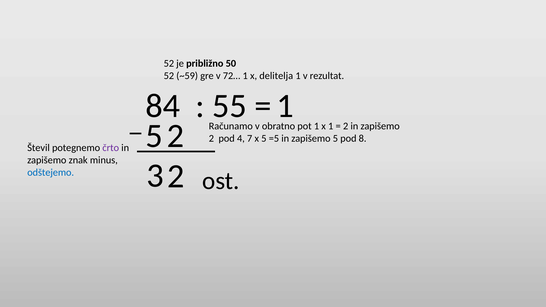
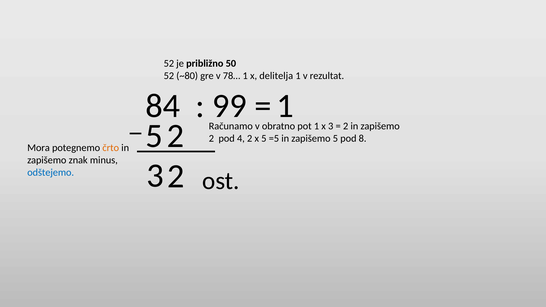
~59: ~59 -> ~80 (187, 76)
72…: 72… -> 78… (232, 76)
55: 55 -> 99 (230, 106)
x 1: 1 -> 3 (331, 126)
4 7: 7 -> 2 (250, 138)
Števil: Števil -> Mora (39, 148)
črto colour: purple -> orange (111, 148)
